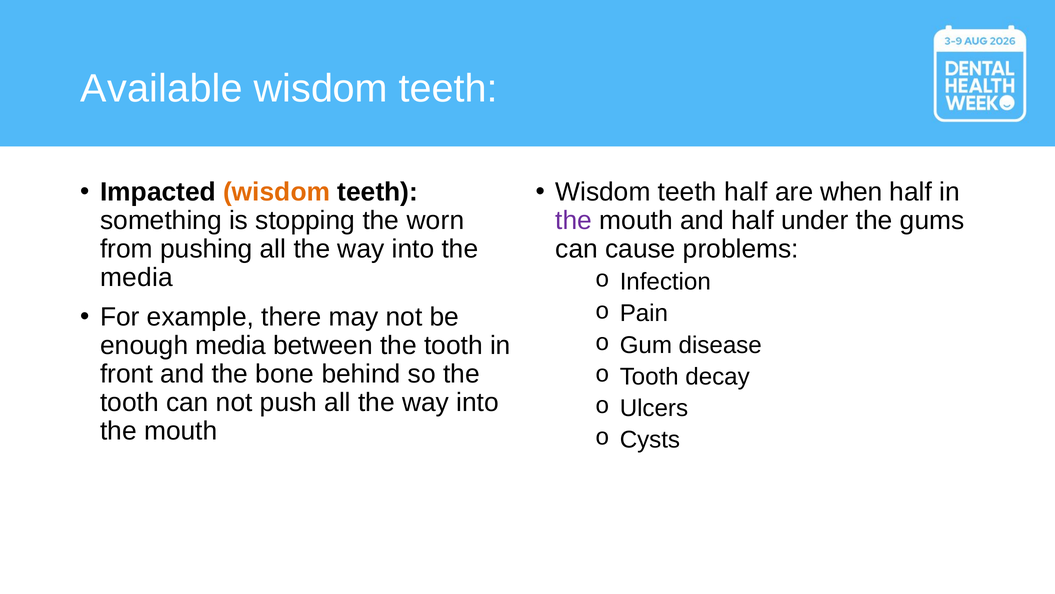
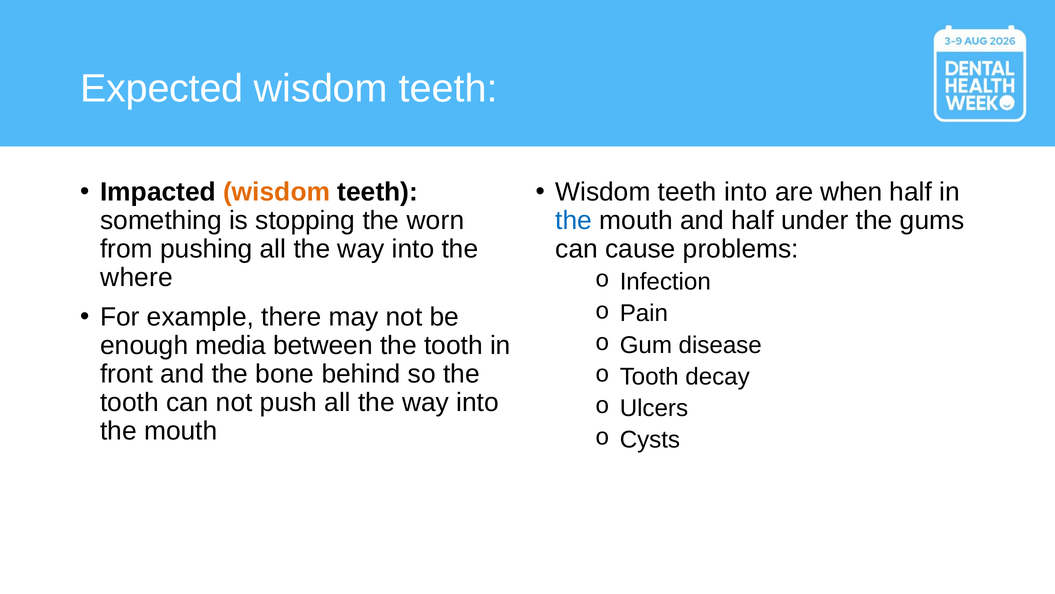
Available: Available -> Expected (162, 89)
teeth half: half -> into (746, 192)
the colour: purple -> blue (574, 220)
media: media -> where (137, 277)
